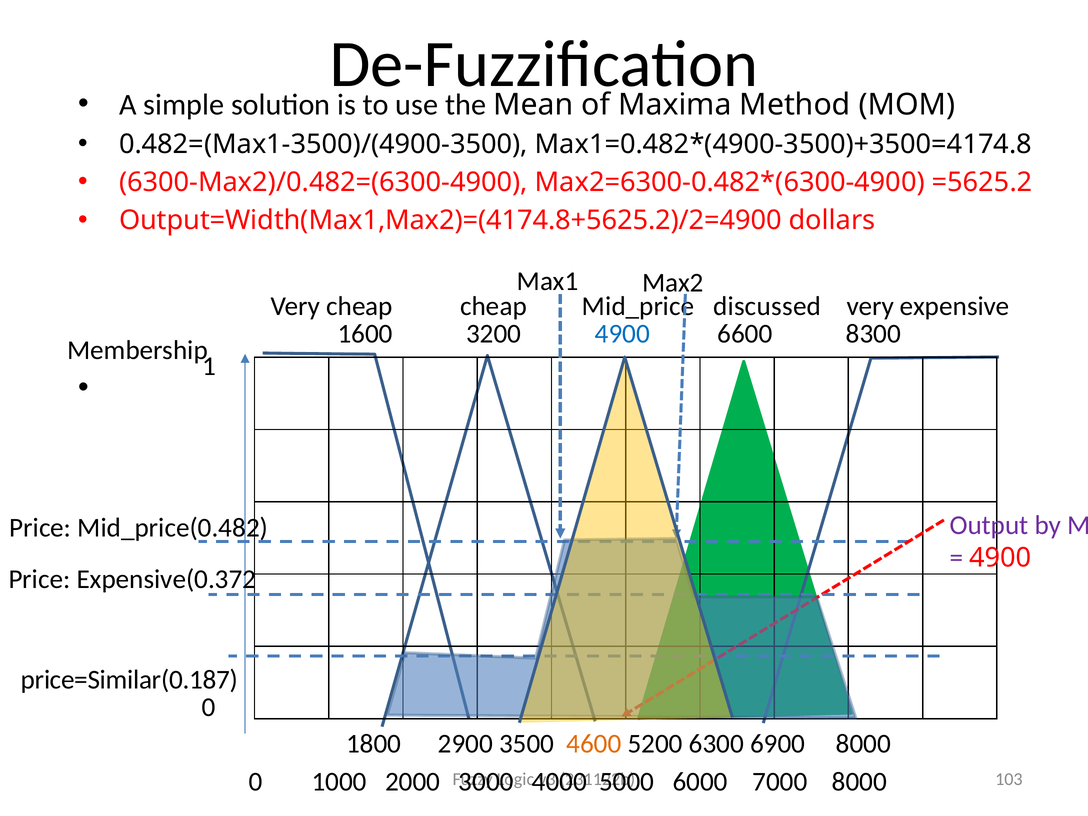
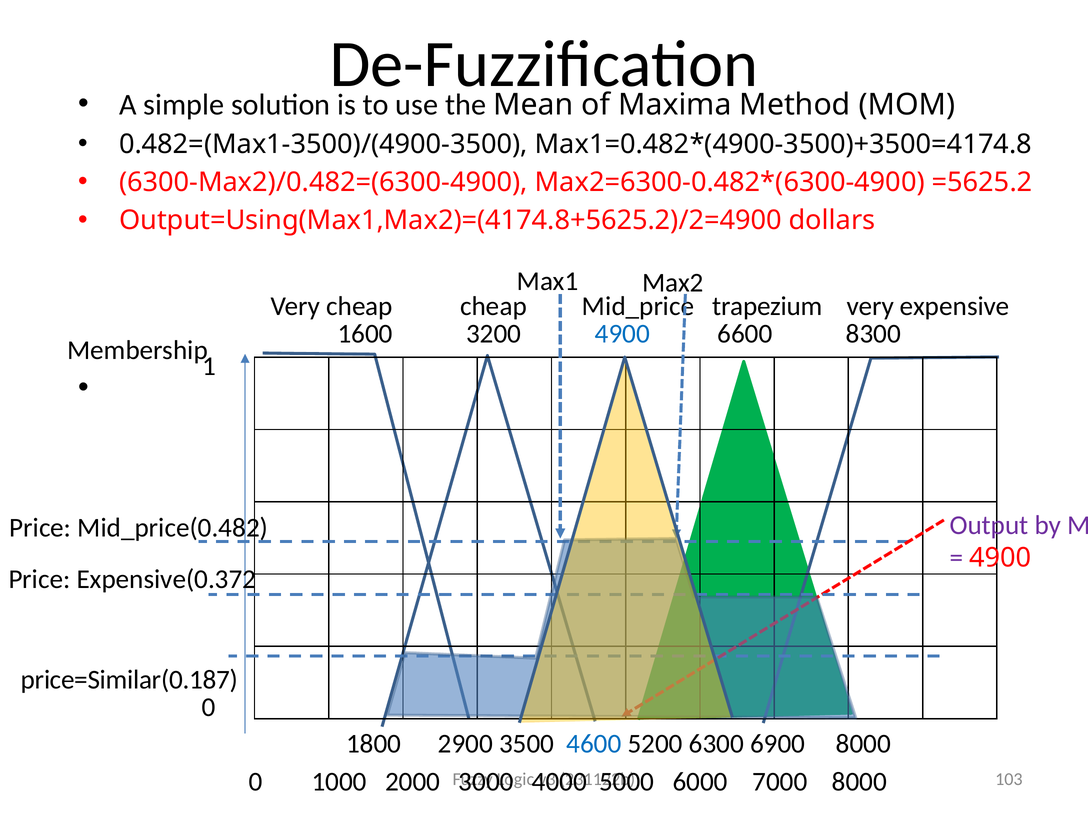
Output=Width(Max1,Max2)=(4174.8+5625.2)/2=4900: Output=Width(Max1,Max2)=(4174.8+5625.2)/2=4900 -> Output=Using(Max1,Max2)=(4174.8+5625.2)/2=4900 (450, 220)
discussed: discussed -> trapezium (767, 306)
4600 colour: orange -> blue (594, 744)
